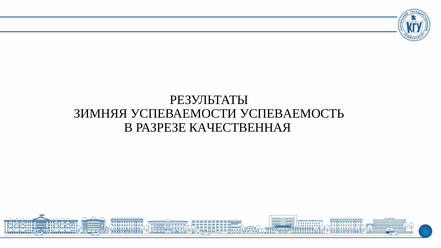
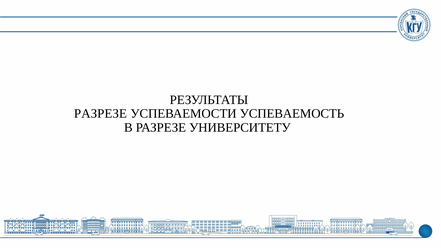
ЗИМНЯЯ: ЗИМНЯЯ -> РАЗРЕЗЕ (100, 114)
КАЧЕСТВЕННАЯ: КАЧЕСТВЕННАЯ -> УНИВЕРСИТЕТУ (240, 128)
